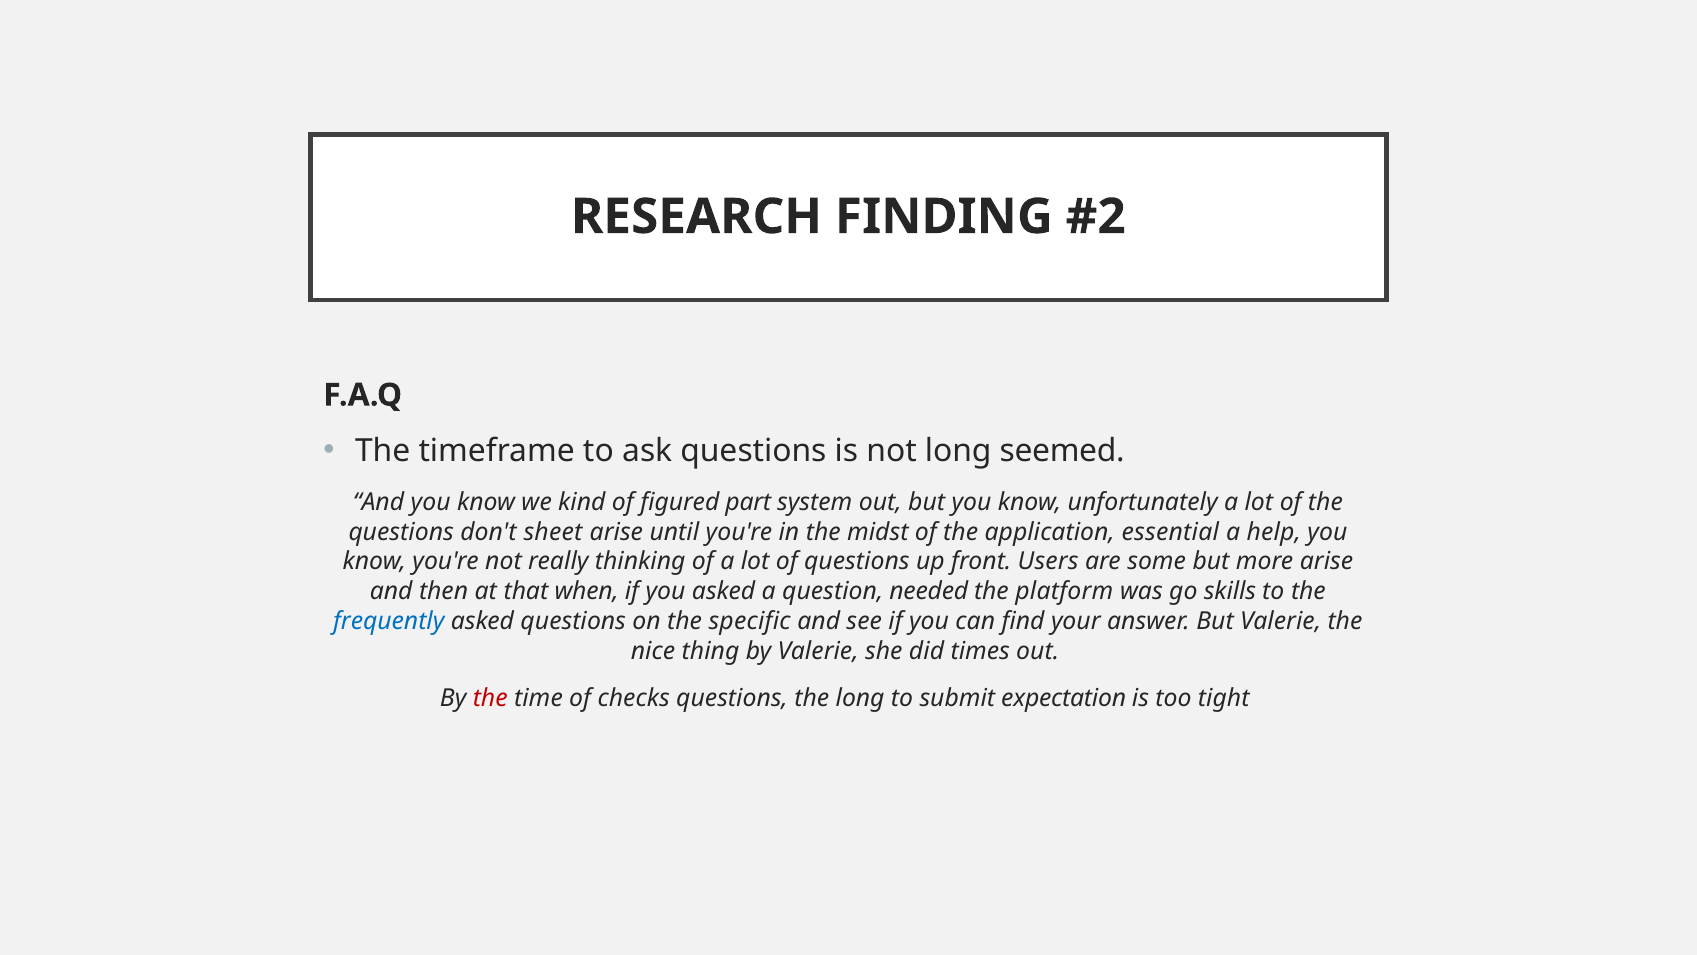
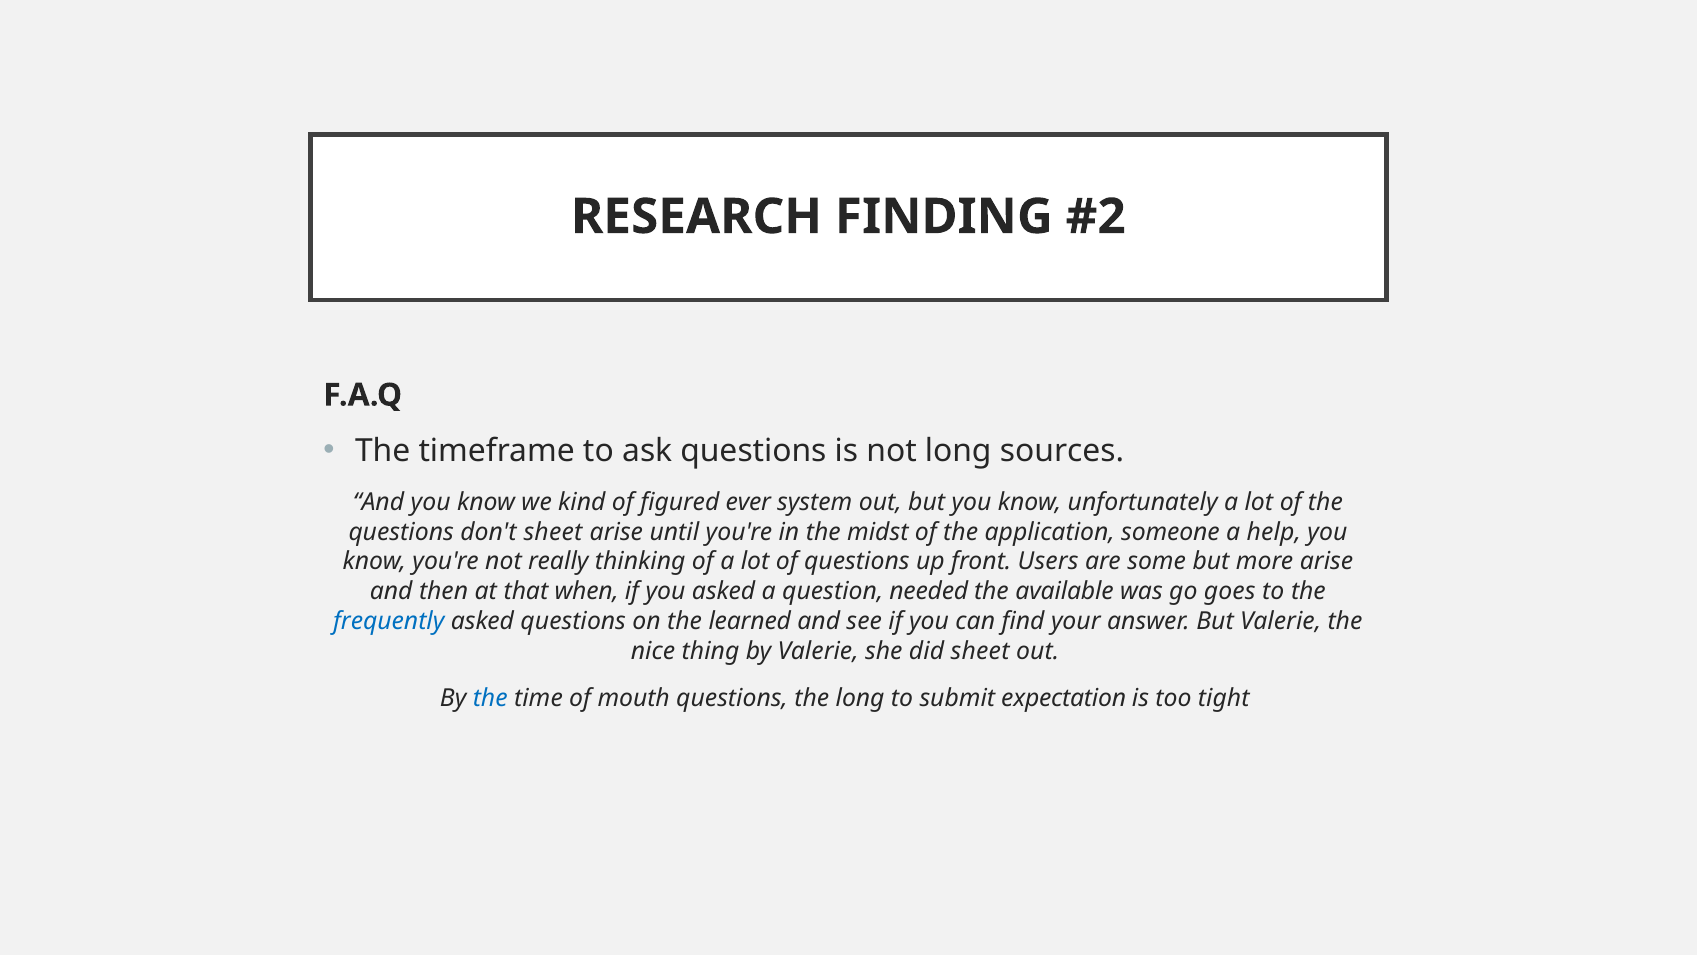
seemed: seemed -> sources (1062, 451)
part: part -> ever (748, 502)
essential: essential -> someone (1170, 532)
platform: platform -> available (1065, 591)
skills: skills -> goes (1230, 591)
specific: specific -> learned (750, 621)
did times: times -> sheet (980, 651)
the colour: red -> blue (490, 698)
checks: checks -> mouth (634, 698)
